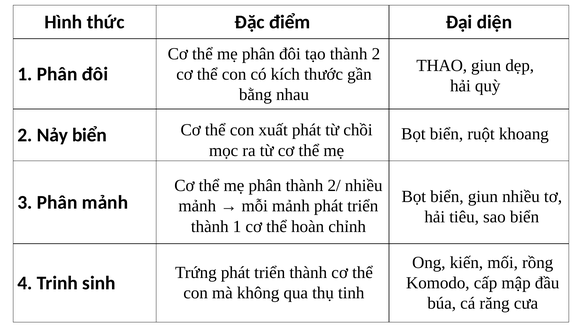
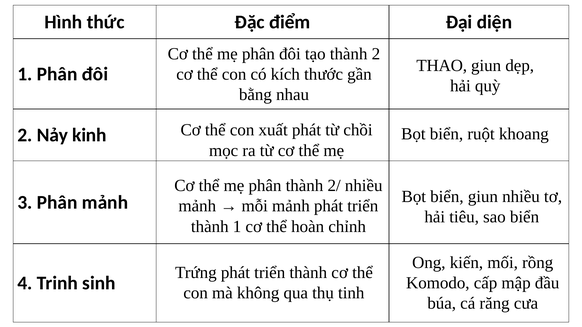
Nảy biển: biển -> kinh (89, 135)
